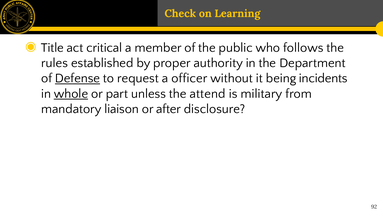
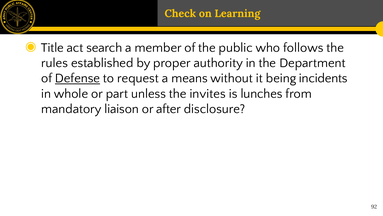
critical: critical -> search (104, 47)
officer: officer -> means (189, 78)
whole underline: present -> none (71, 93)
attend: attend -> invites (208, 93)
military: military -> lunches (261, 93)
